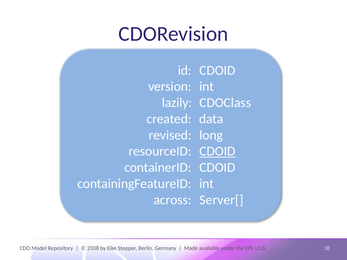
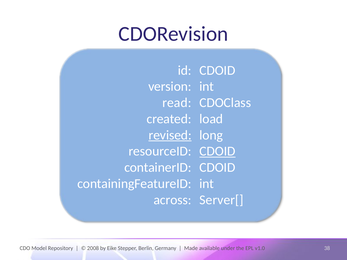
lazily: lazily -> read (177, 103)
data: data -> load (211, 119)
revised underline: none -> present (170, 135)
